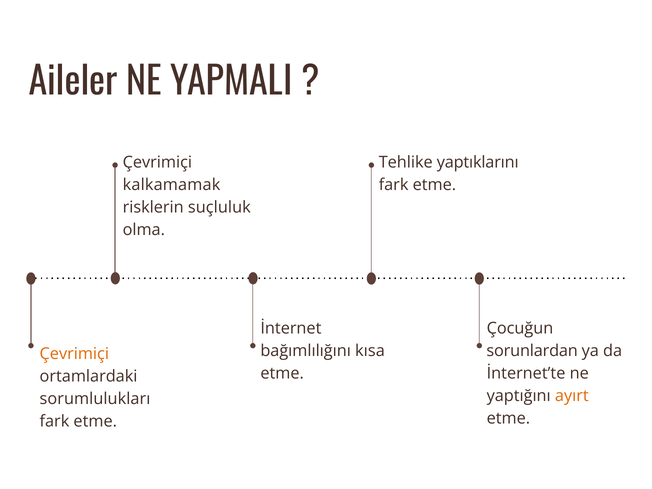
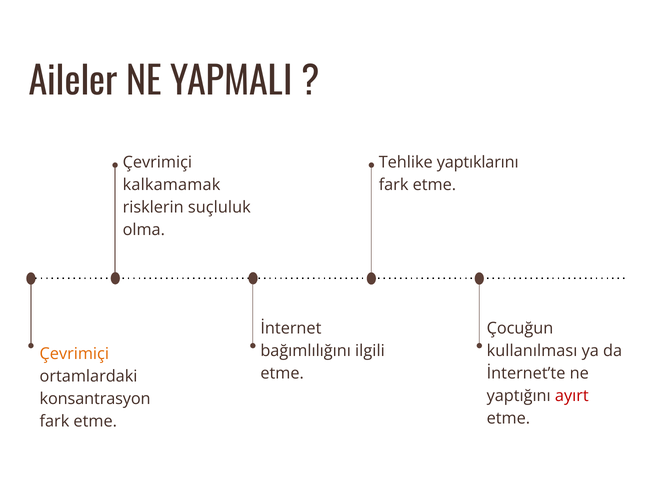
kısa: kısa -> ilgili (370, 351)
sorunlardan: sorunlardan -> kullanılması (532, 351)
ayırt colour: orange -> red (572, 396)
sorumlulukları: sorumlulukları -> konsantrasyon (95, 399)
